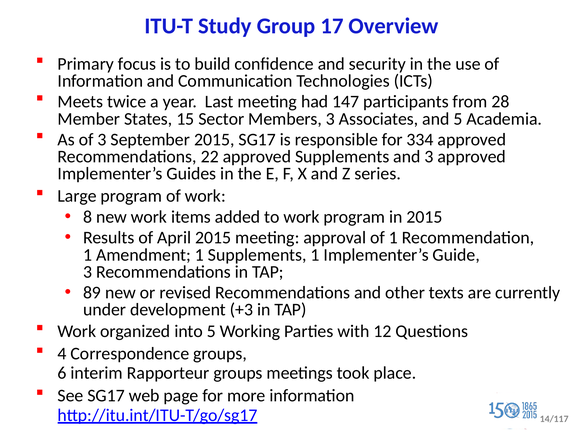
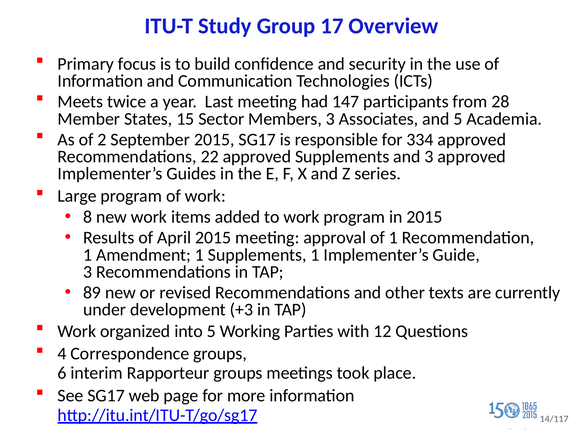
of 3: 3 -> 2 (102, 140)
